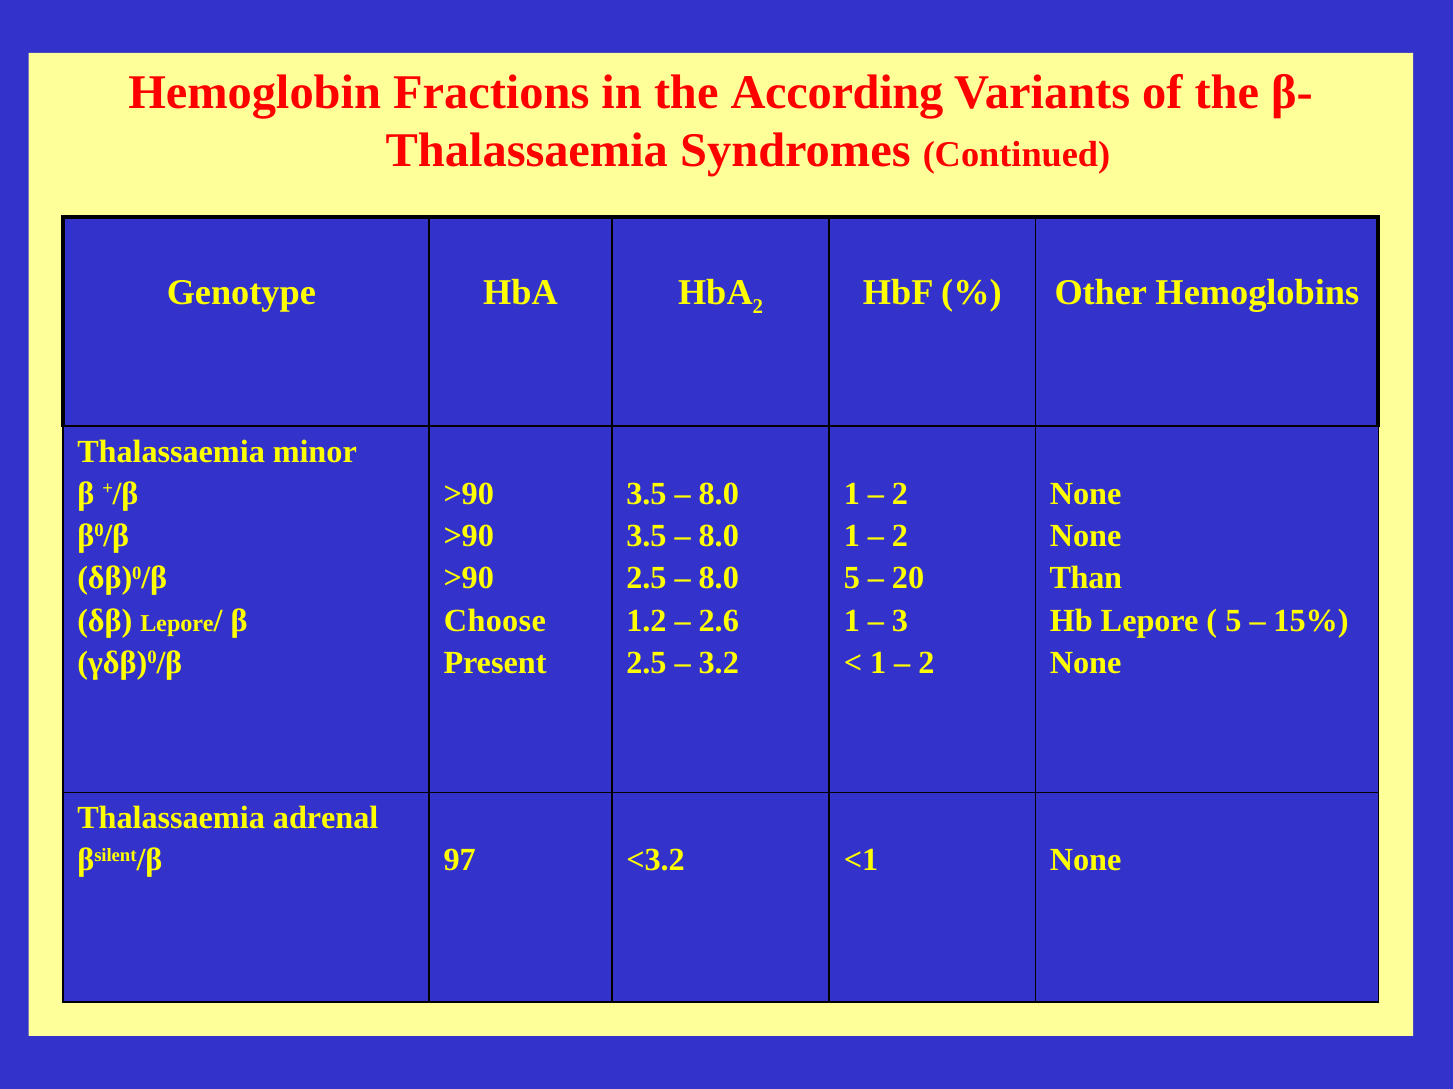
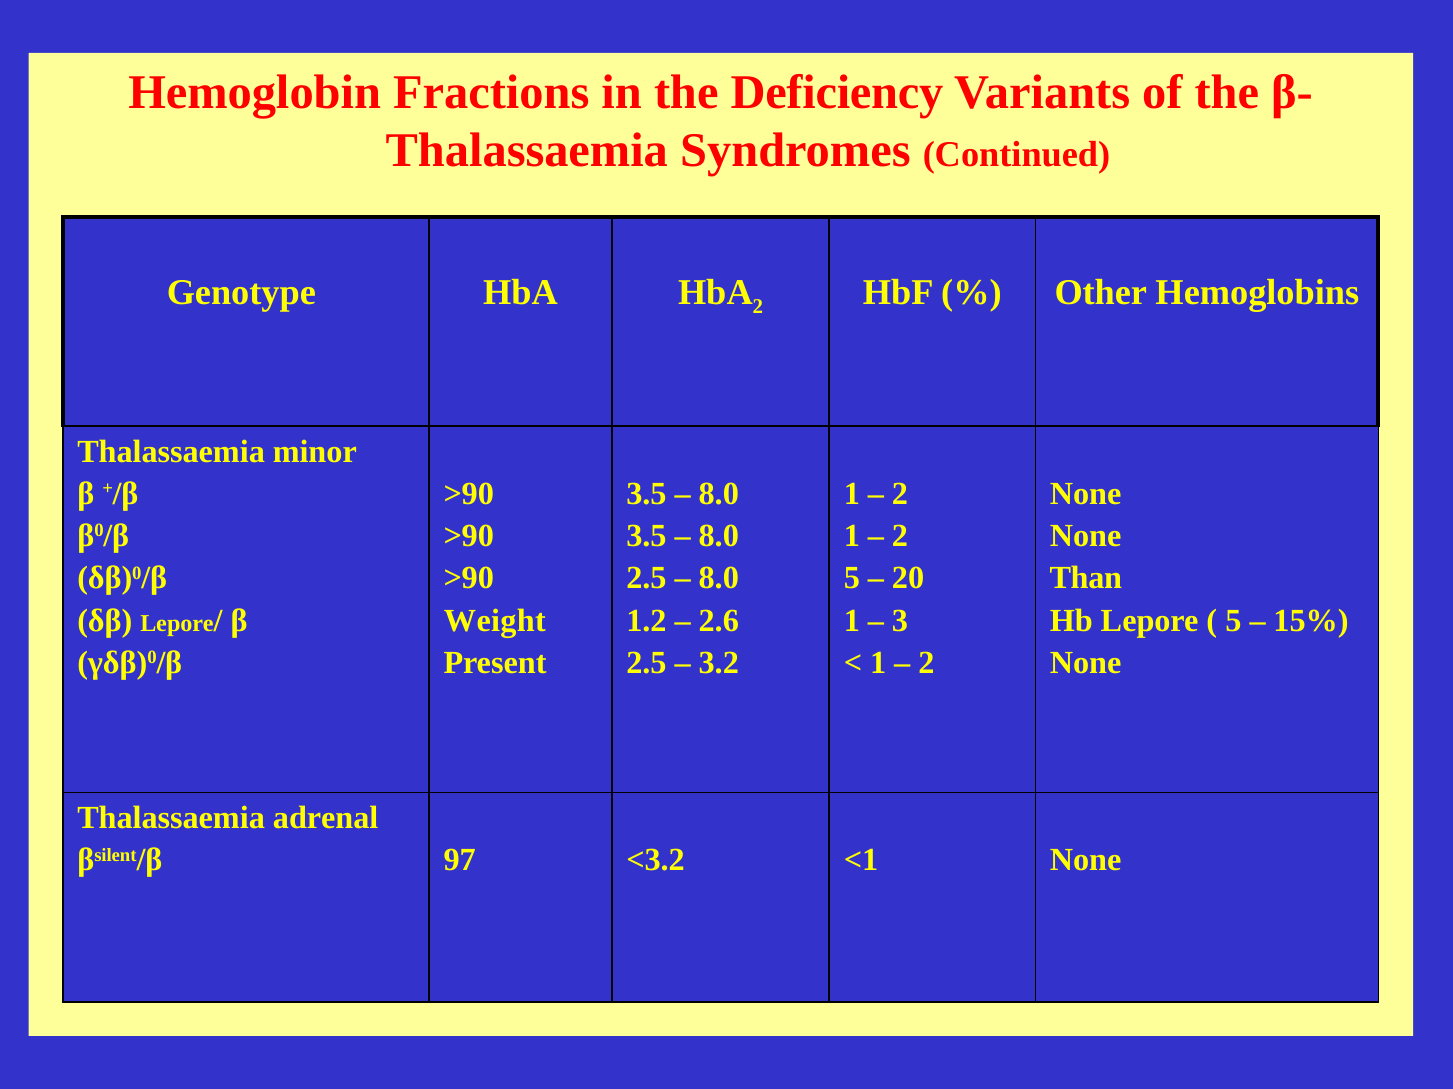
According: According -> Deficiency (837, 93)
Choose: Choose -> Weight (495, 621)
